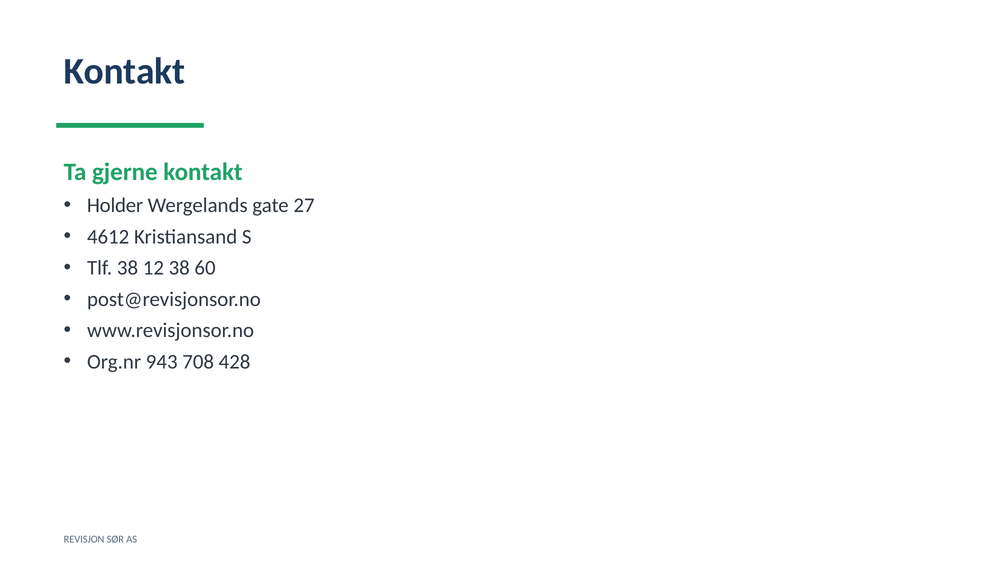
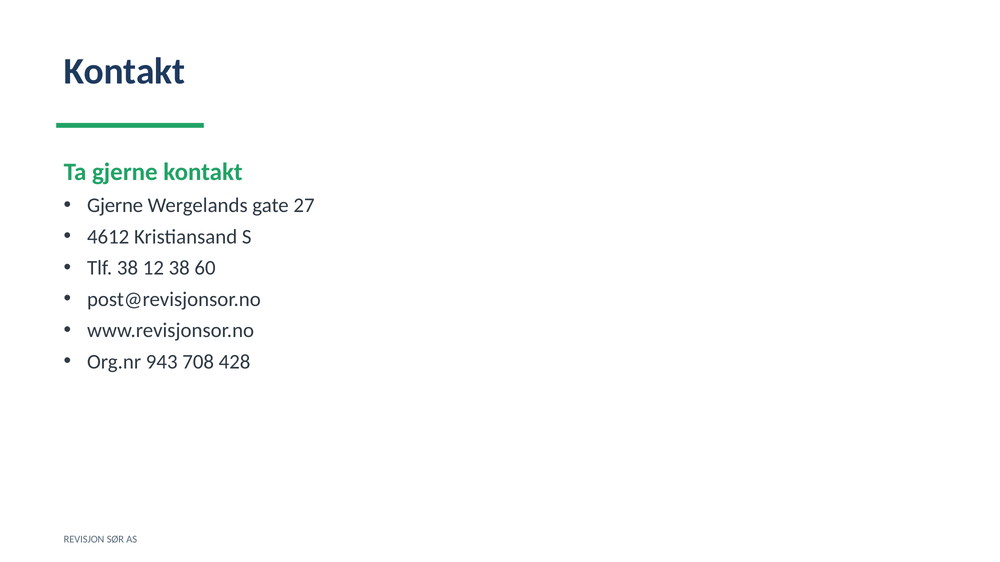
Holder: Holder -> Gjerne (115, 206)
